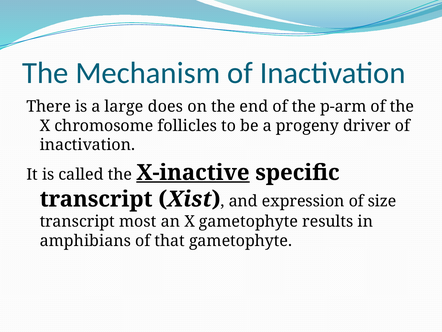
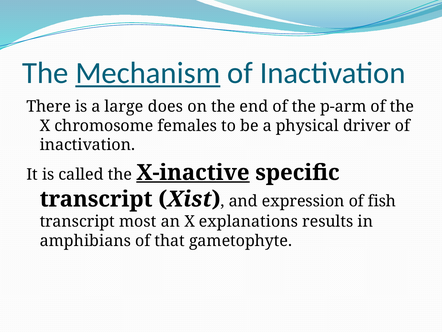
Mechanism underline: none -> present (148, 73)
follicles: follicles -> females (187, 126)
progeny: progeny -> physical (307, 126)
size: size -> fish (382, 201)
X gametophyte: gametophyte -> explanations (249, 221)
